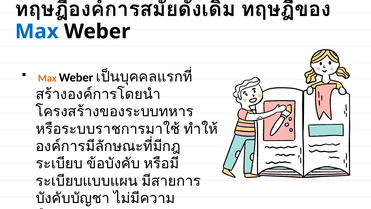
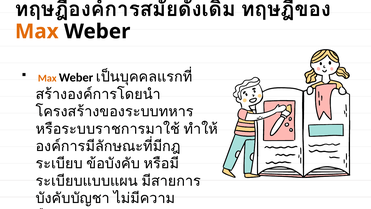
Max colour: blue -> orange (37, 31)
